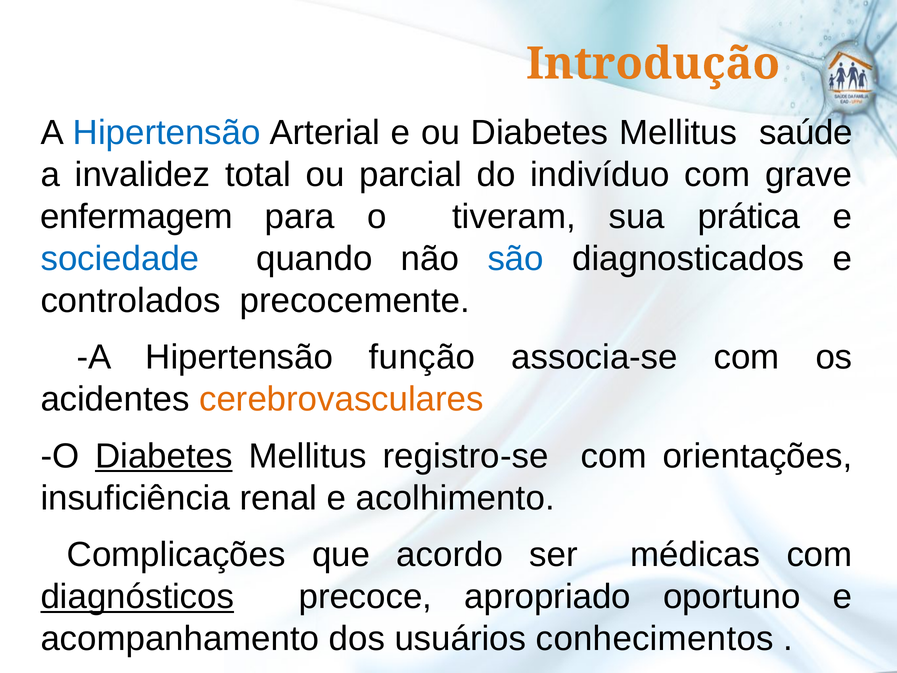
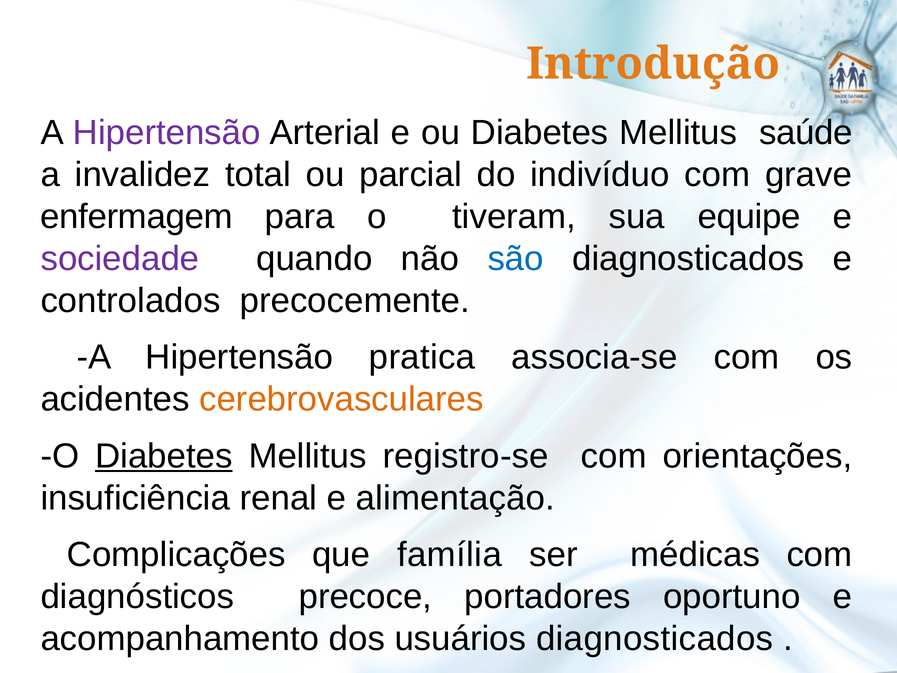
Hipertensão colour: blue -> purple (167, 133)
prática: prática -> equipe (749, 217)
sociedade colour: blue -> purple (120, 259)
função: função -> pratica (422, 357)
acolhimento: acolhimento -> alimentação (455, 498)
acordo: acordo -> família (450, 555)
diagnósticos underline: present -> none (137, 597)
apropriado: apropriado -> portadores (548, 597)
usuários conhecimentos: conhecimentos -> diagnosticados (655, 638)
